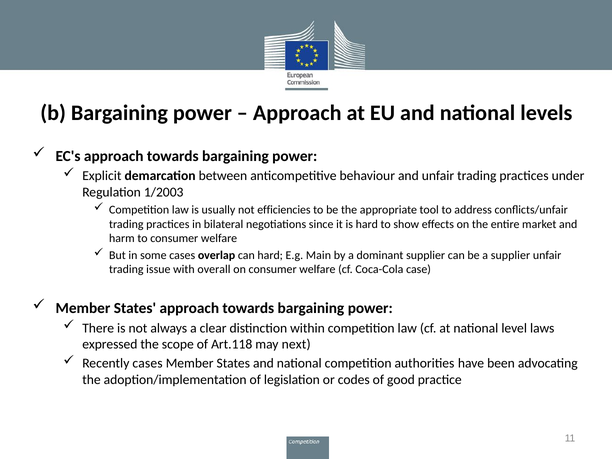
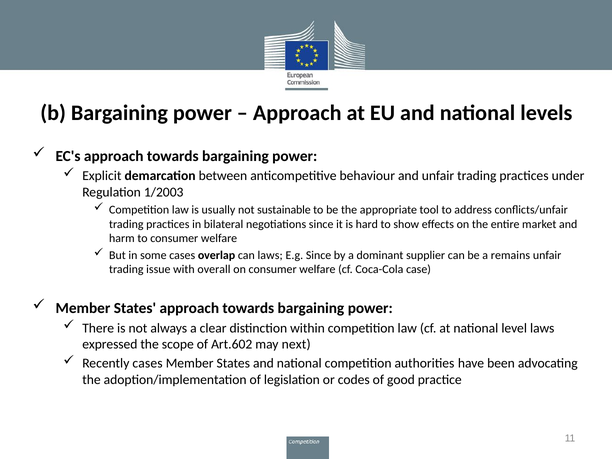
efficiencies: efficiencies -> sustainable (284, 210)
can hard: hard -> laws (270, 255)
E.g Main: Main -> Since (319, 255)
a supplier: supplier -> remains (510, 255)
Art.118: Art.118 -> Art.602 (232, 344)
